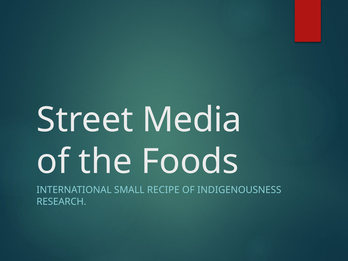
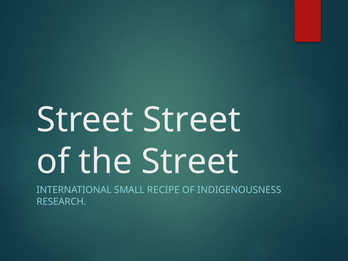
Street Media: Media -> Street (192, 120)
the Foods: Foods -> Street (190, 162)
